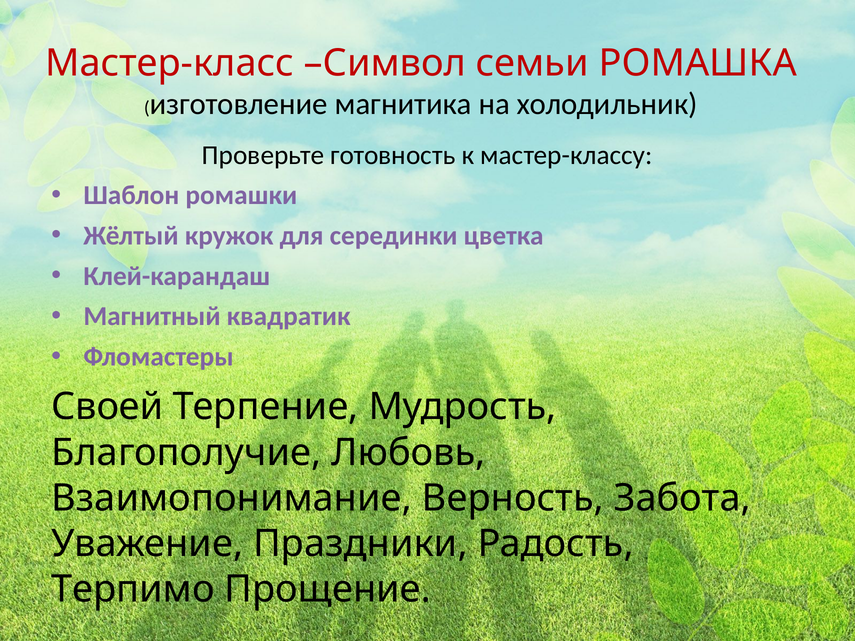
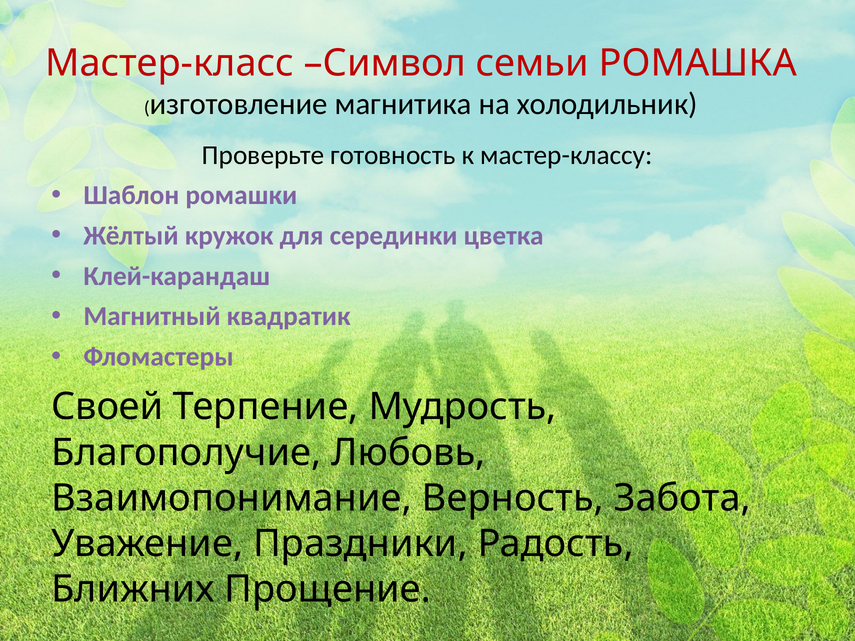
Терпимо: Терпимо -> Ближних (133, 589)
